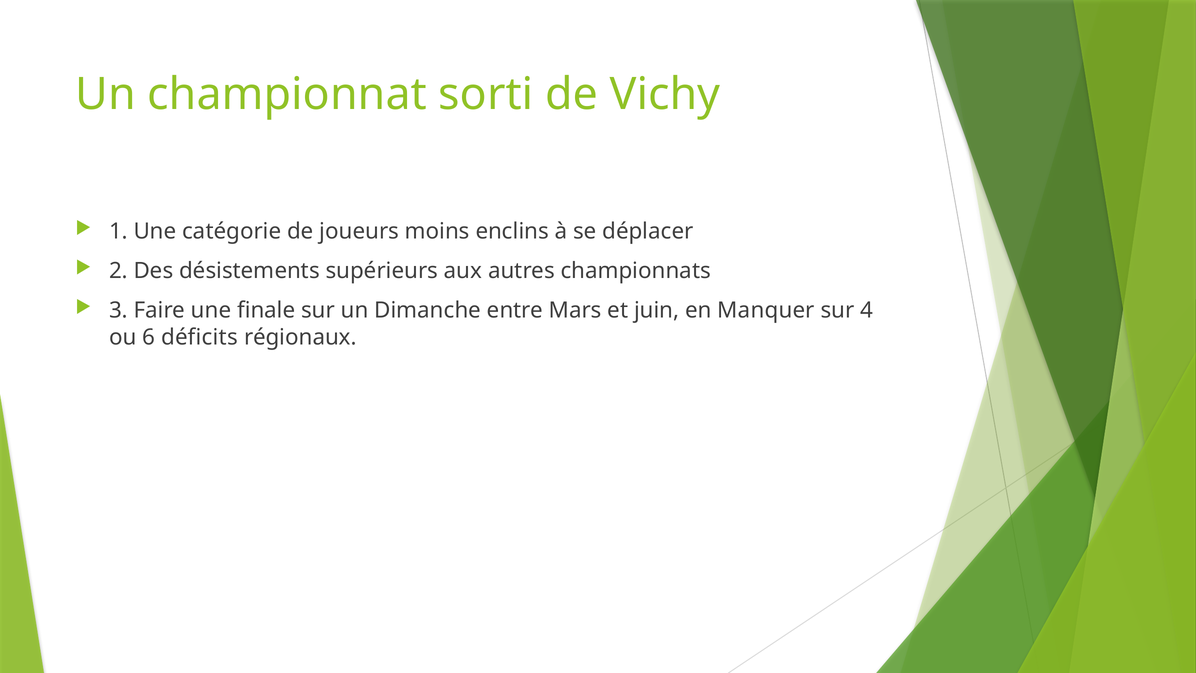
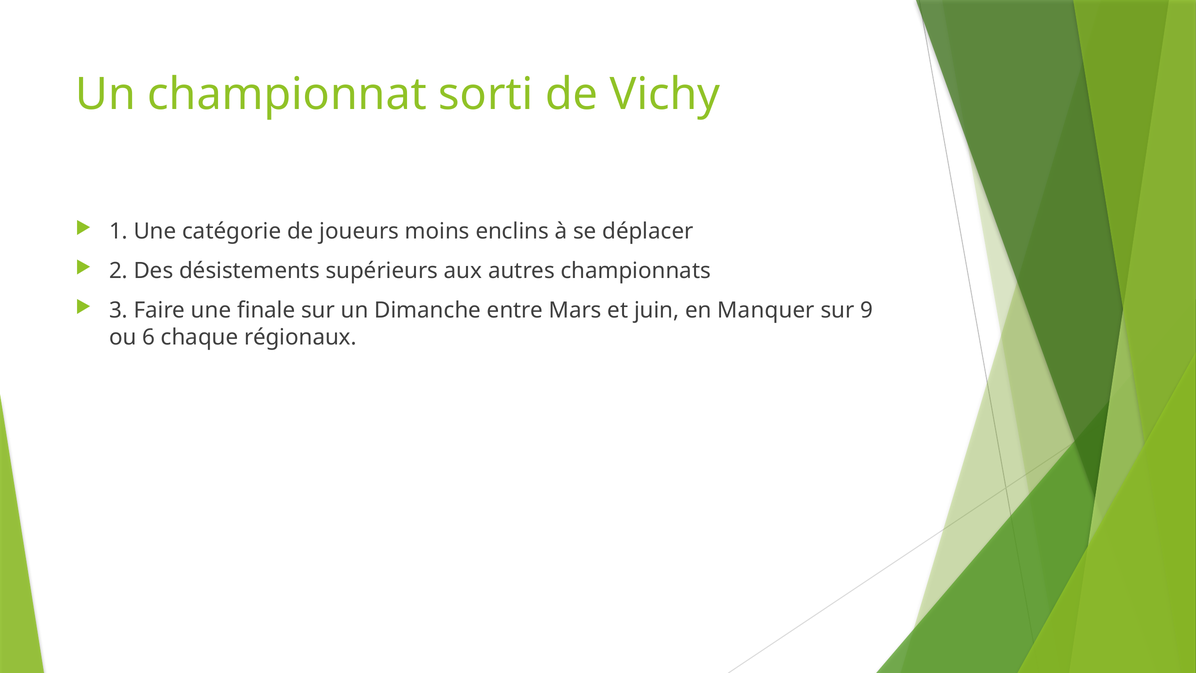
4: 4 -> 9 (867, 310)
déficits: déficits -> chaque (200, 337)
